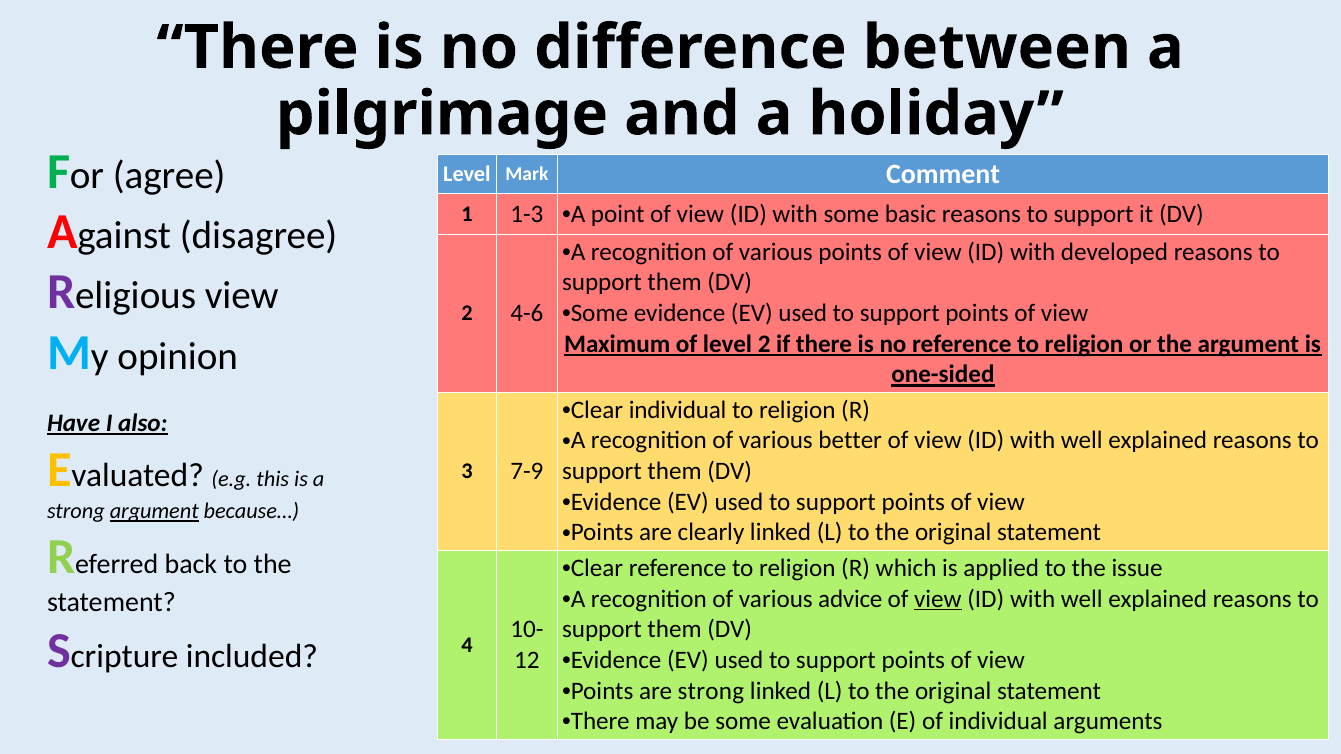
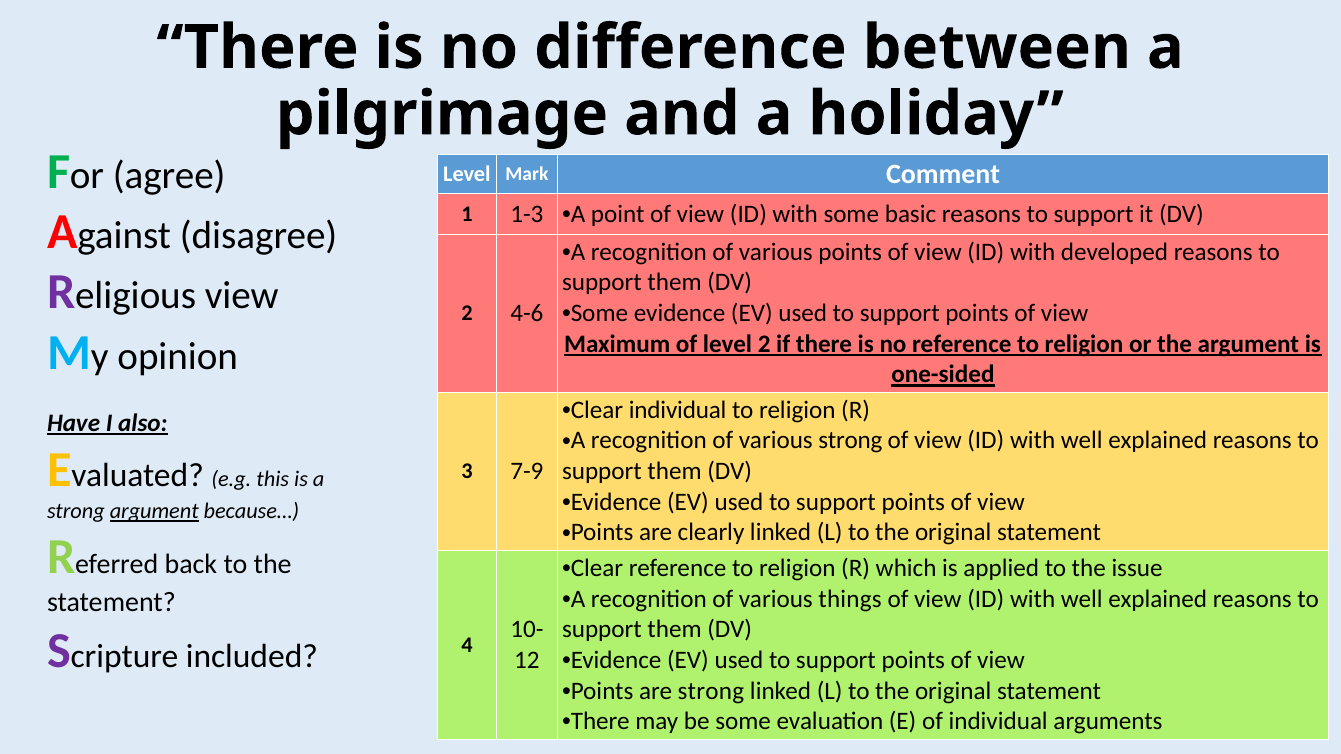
various better: better -> strong (850, 441)
advice: advice -> things (850, 599)
view underline: present -> none (938, 599)
